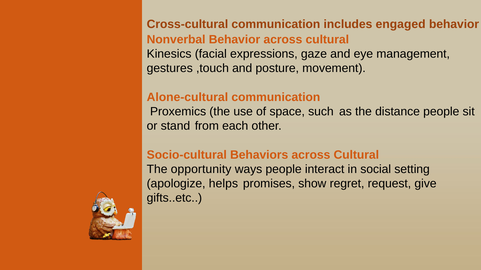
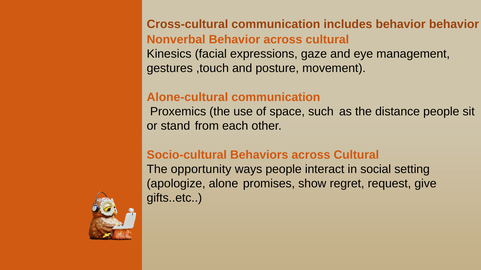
includes engaged: engaged -> behavior (401, 24)
helps: helps -> alone (224, 184)
